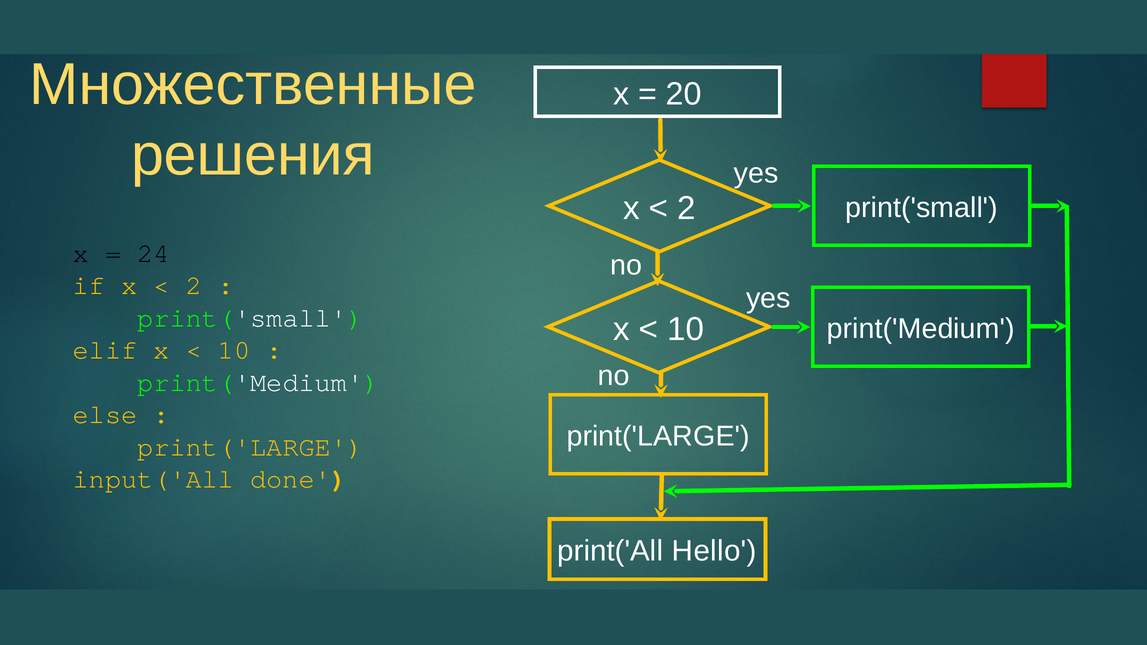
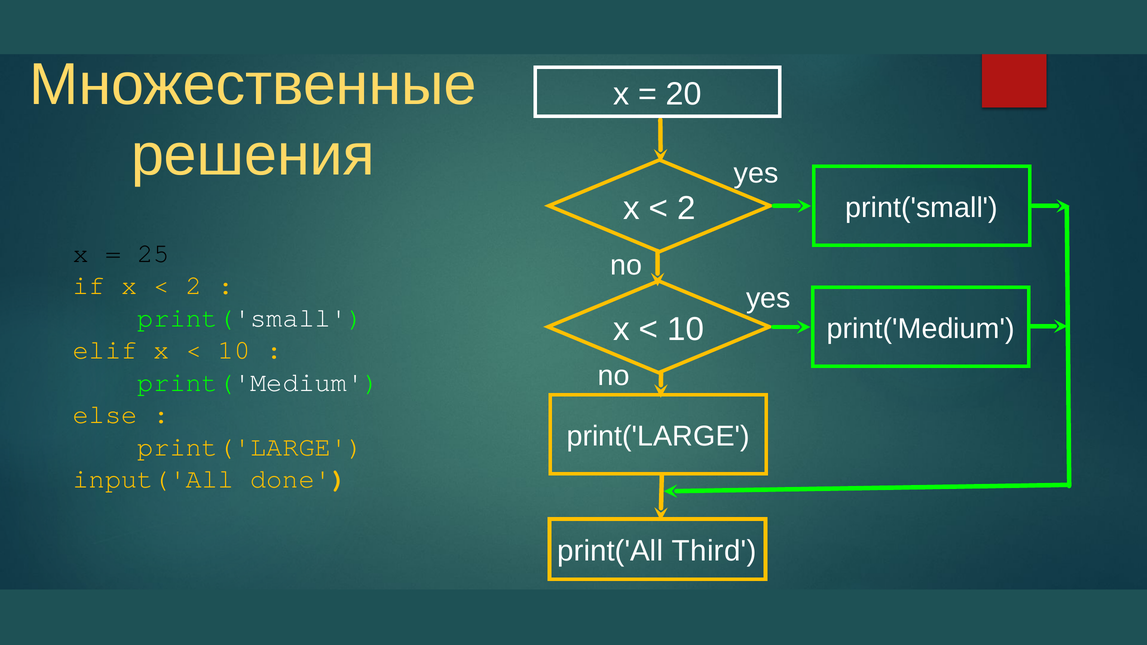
24: 24 -> 25 (153, 253)
Hello: Hello -> Third (714, 551)
